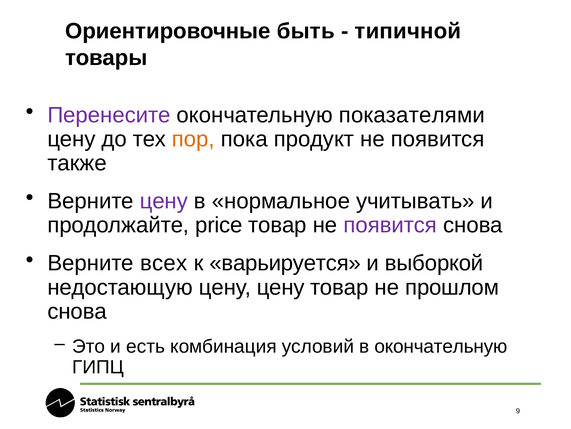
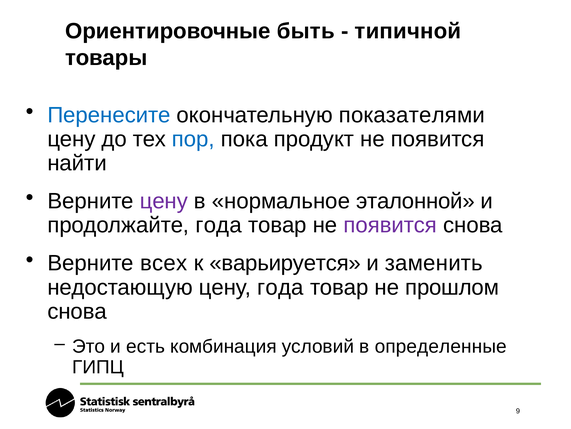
Перенесите colour: purple -> blue (109, 115)
пор colour: orange -> blue (193, 139)
также: также -> найти (77, 163)
учитывать: учитывать -> эталонной (415, 201)
продолжайте price: price -> года (219, 225)
выборкой: выборкой -> заменить (434, 263)
цену цену: цену -> года (280, 287)
в окончательную: окончательную -> определенные (441, 346)
